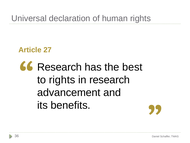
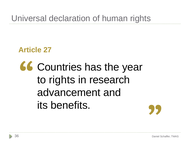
Research: Research -> Countries (59, 67)
best: best -> year (132, 67)
